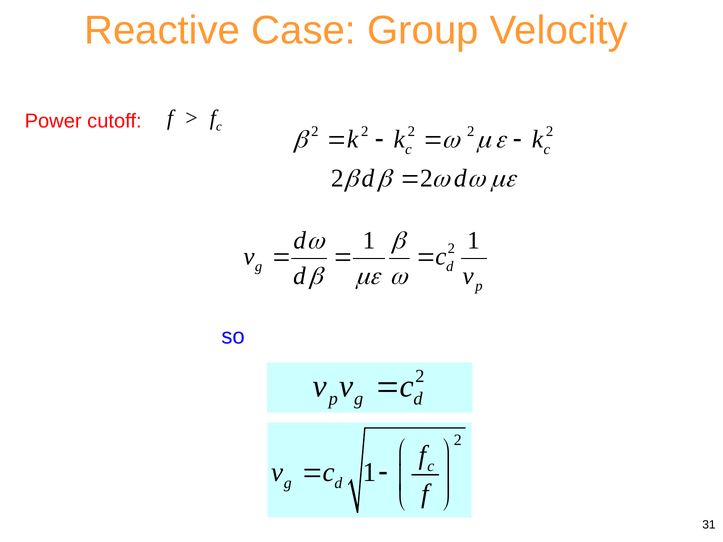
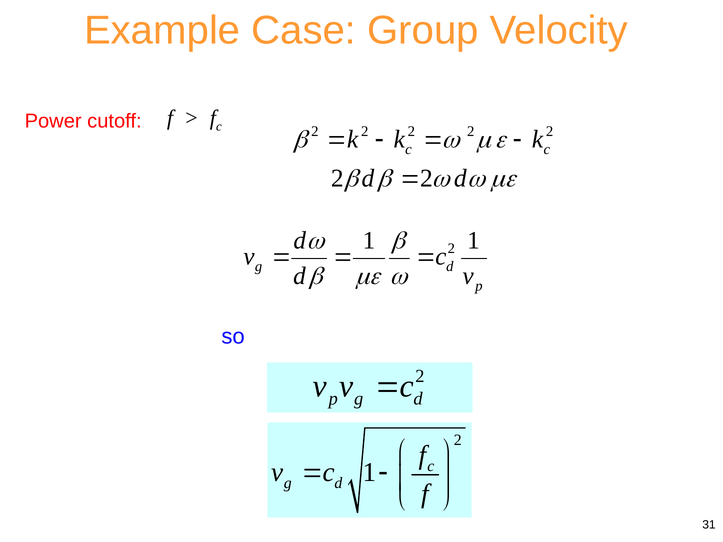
Reactive: Reactive -> Example (162, 30)
